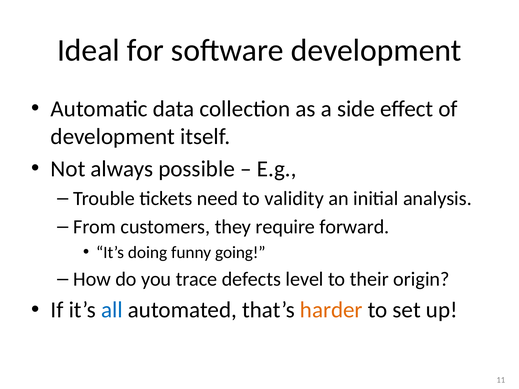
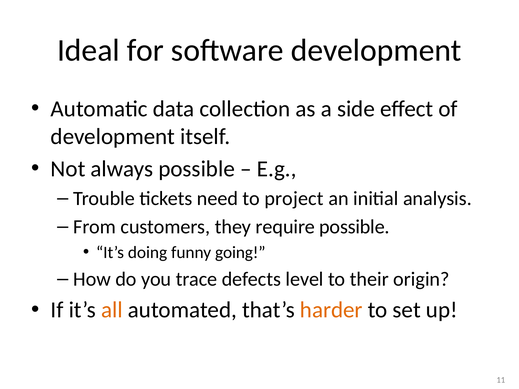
validity: validity -> project (294, 199)
require forward: forward -> possible (354, 227)
all colour: blue -> orange (112, 310)
